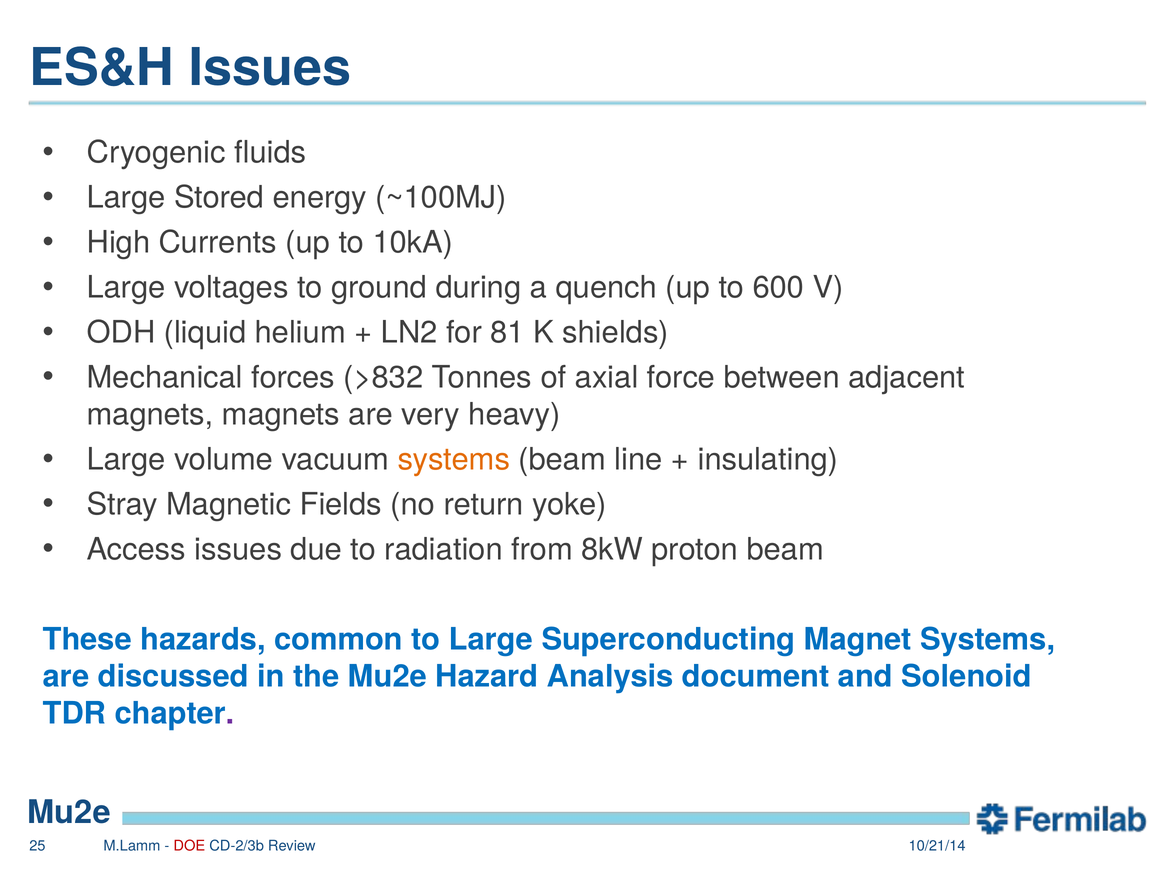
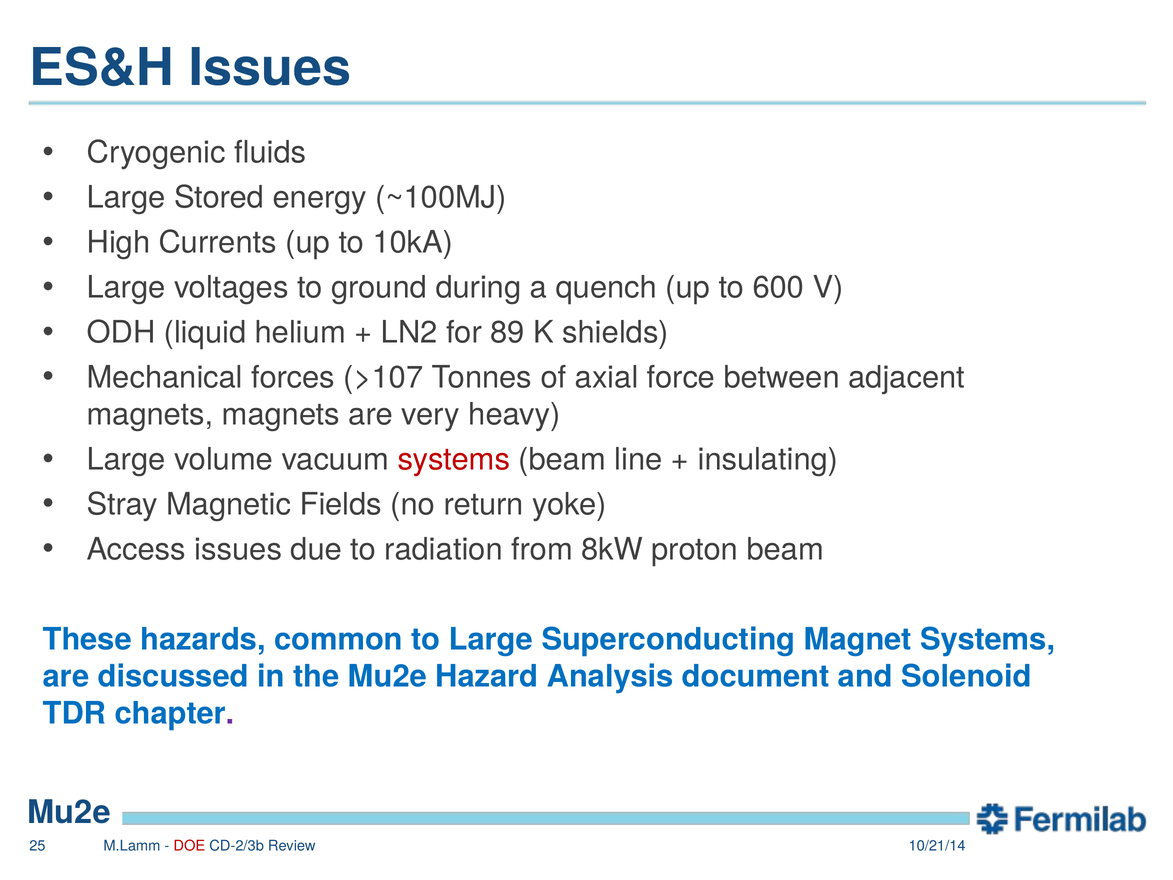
81: 81 -> 89 (507, 332)
>832: >832 -> >107 (383, 377)
systems colour: orange -> red (454, 459)
